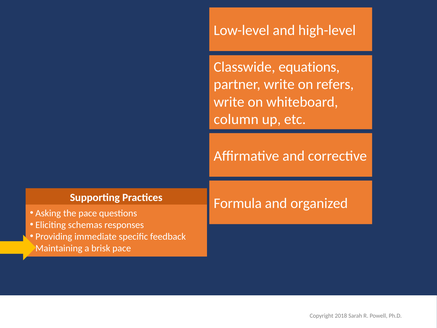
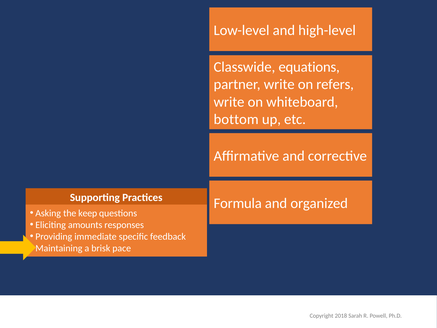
column: column -> bottom (236, 119)
the pace: pace -> keep (88, 213)
schemas: schemas -> amounts (85, 225)
